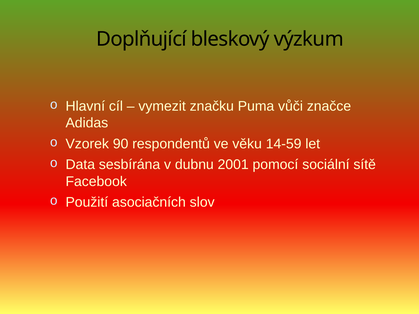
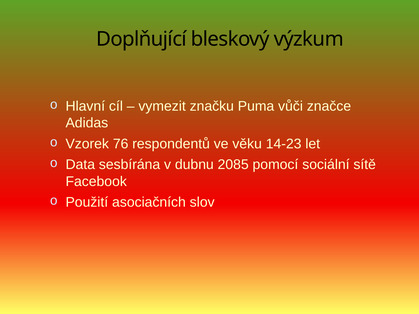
90: 90 -> 76 (121, 144)
14-59: 14-59 -> 14-23 (284, 144)
2001: 2001 -> 2085 (233, 165)
